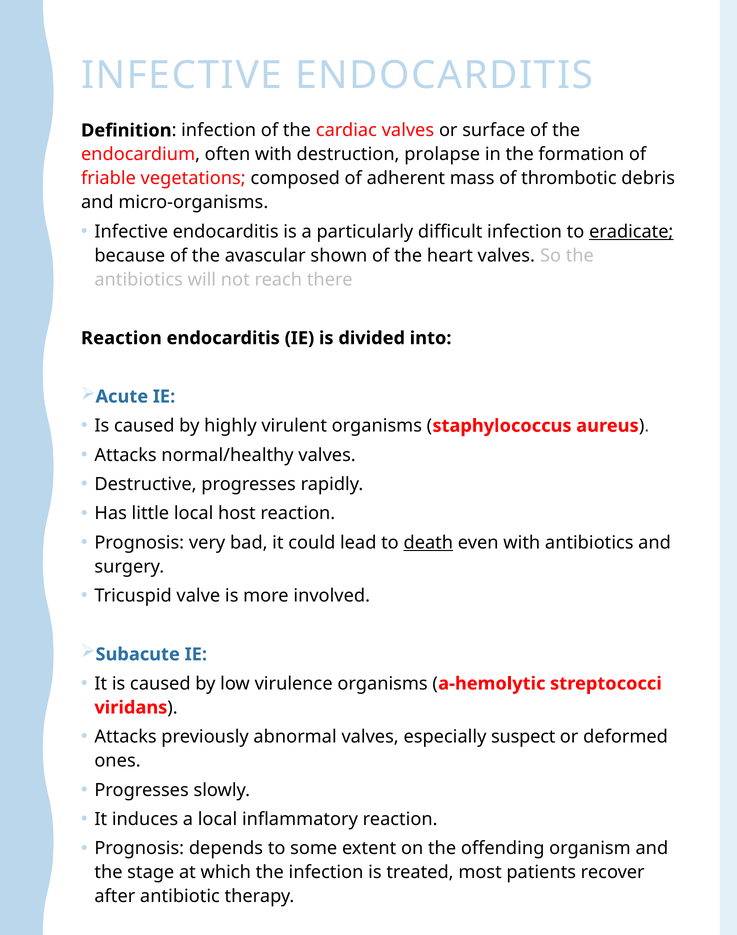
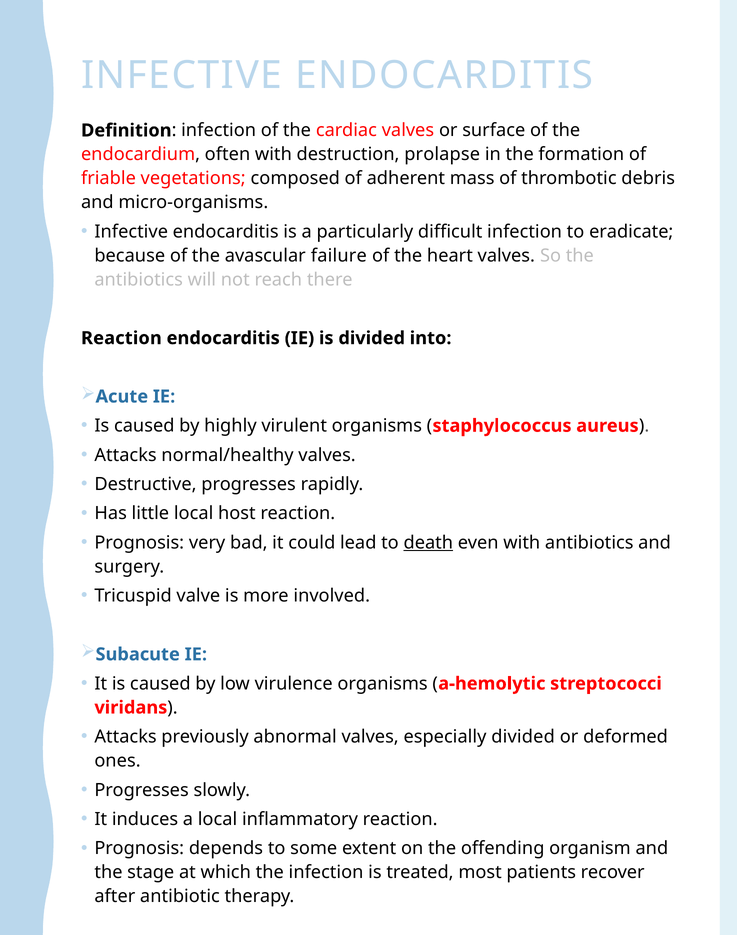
eradicate underline: present -> none (631, 232)
shown: shown -> failure (339, 256)
especially suspect: suspect -> divided (523, 738)
